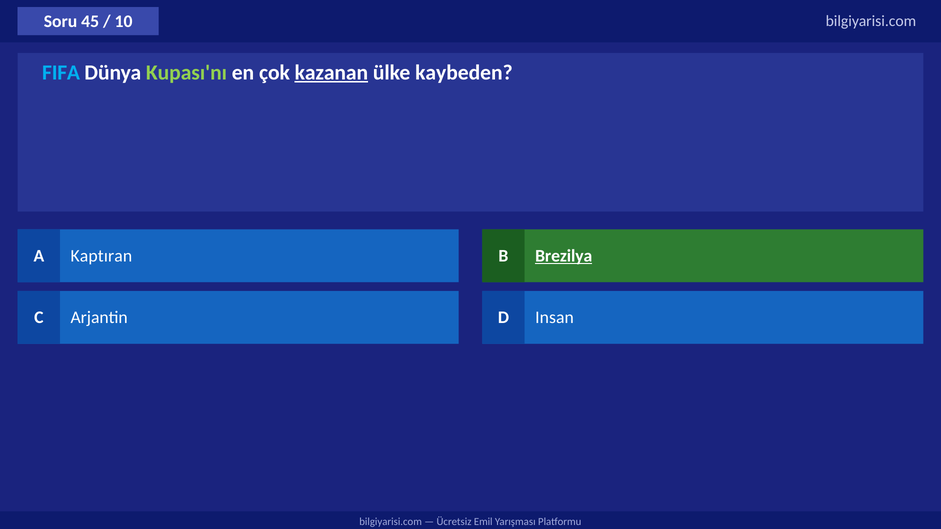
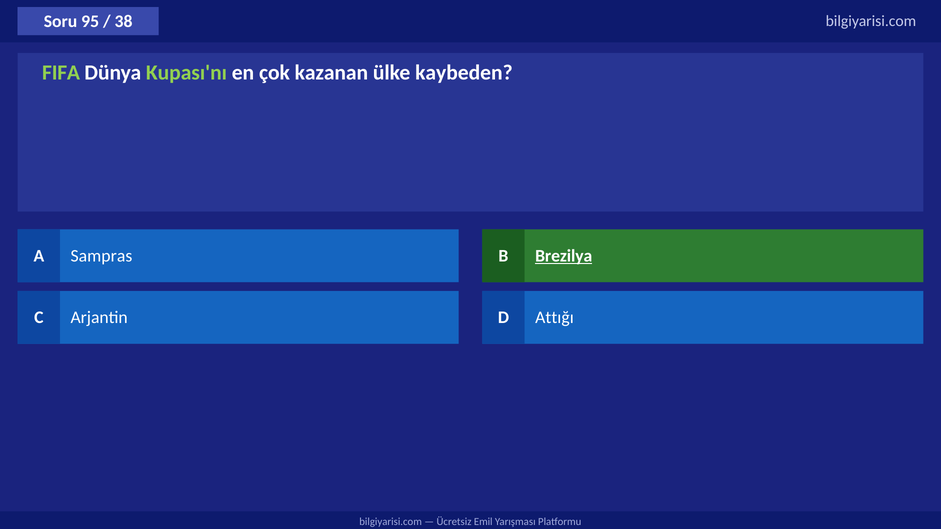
45: 45 -> 95 (90, 22)
10: 10 -> 38 (124, 22)
FIFA colour: light blue -> light green (61, 72)
kazanan underline: present -> none (331, 72)
Kaptıran: Kaptıran -> Sampras (101, 256)
Insan: Insan -> Attığı (555, 318)
